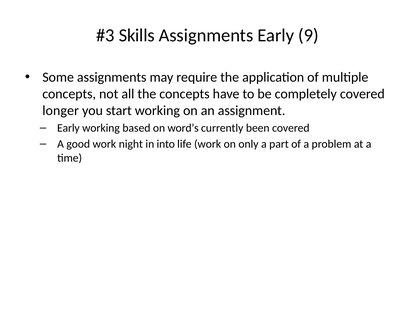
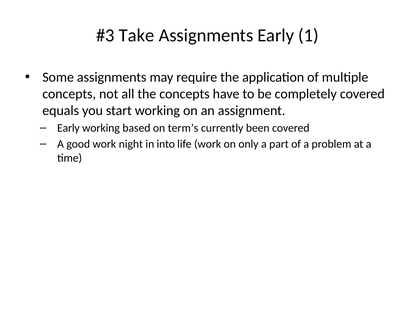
Skills: Skills -> Take (137, 35)
9: 9 -> 1 (308, 35)
longer: longer -> equals (61, 110)
word’s: word’s -> term’s (183, 128)
